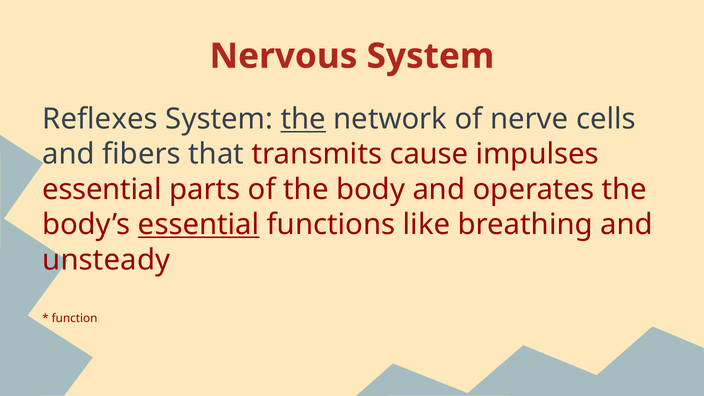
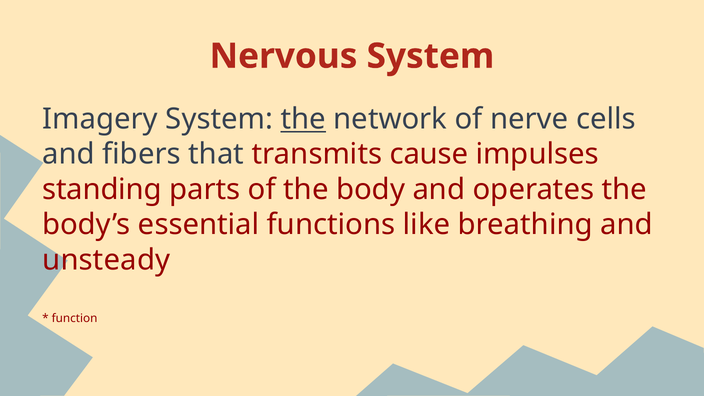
Reflexes: Reflexes -> Imagery (100, 119)
essential: essential -> standing (102, 189)
essential underline: present -> none (199, 225)
